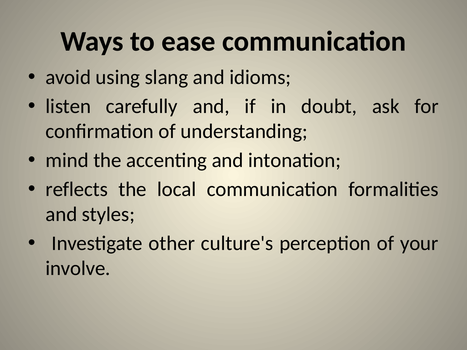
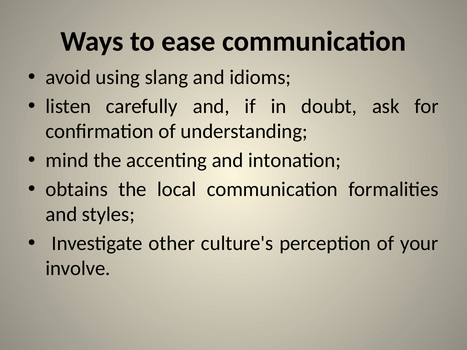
reflects: reflects -> obtains (77, 189)
